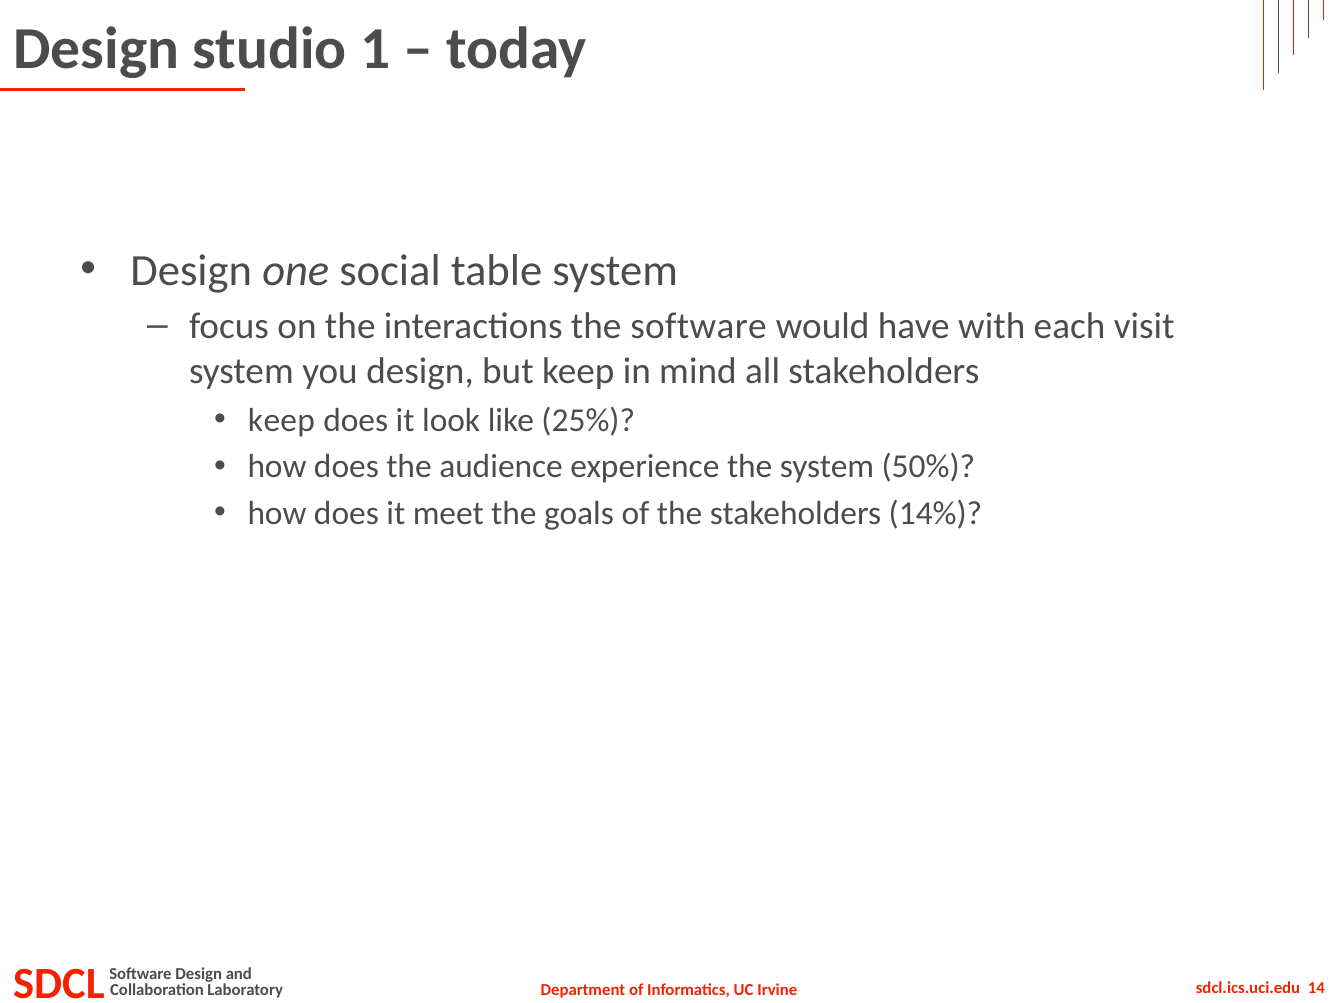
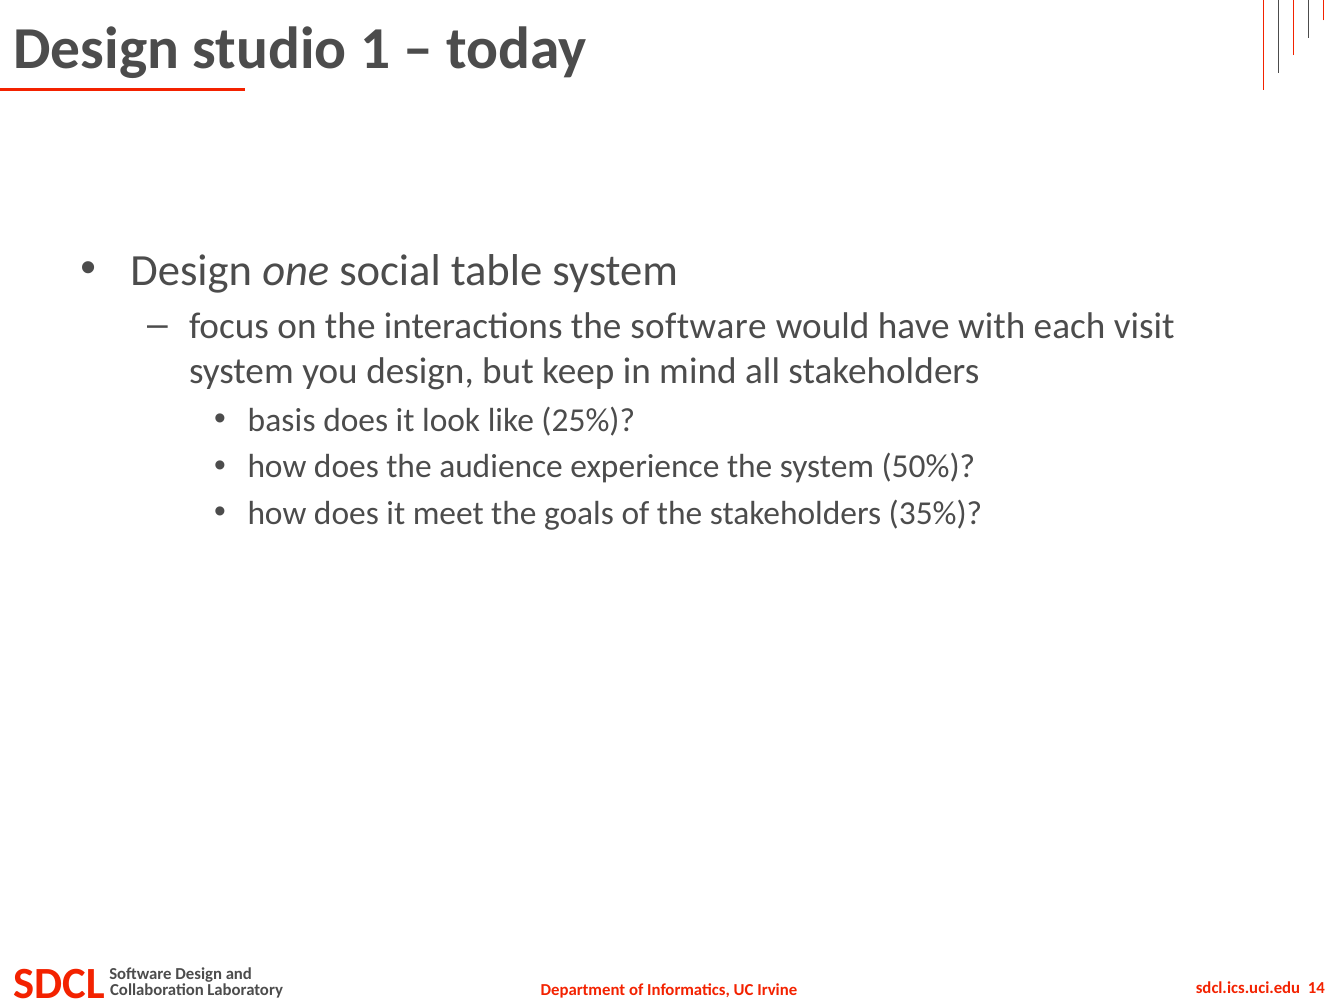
keep: keep -> basis (282, 420)
14%: 14% -> 35% (935, 514)
